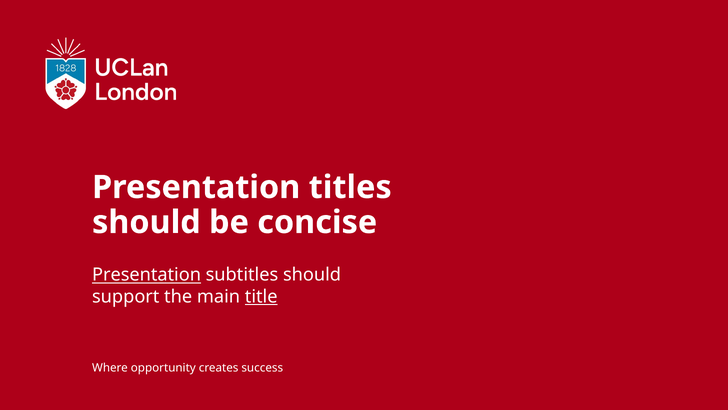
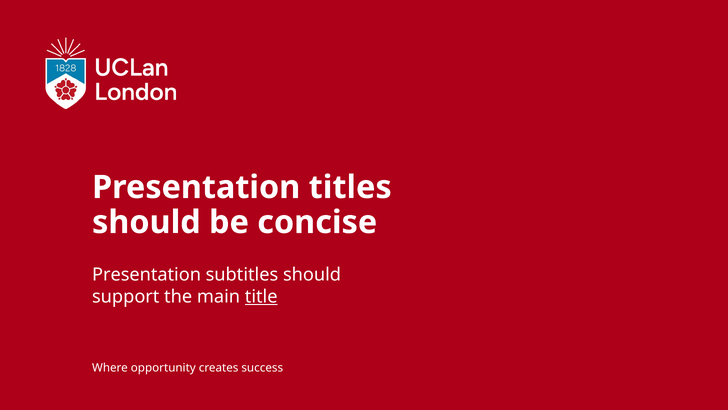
Presentation underline: present -> none (147, 275)
